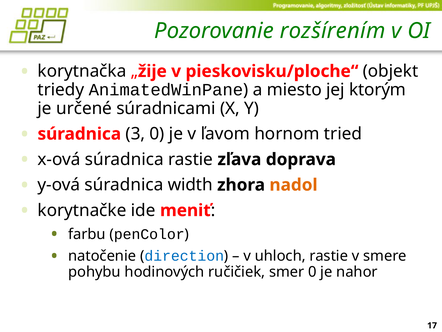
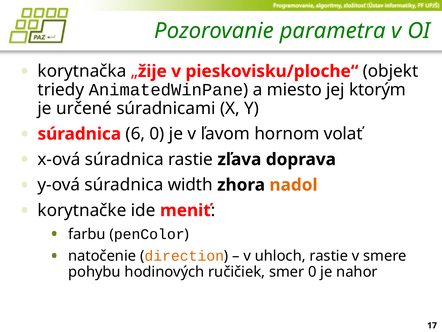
rozšírením: rozšírením -> parametra (333, 31)
3: 3 -> 6 (135, 134)
tried: tried -> volať (343, 134)
direction colour: blue -> orange (184, 256)
